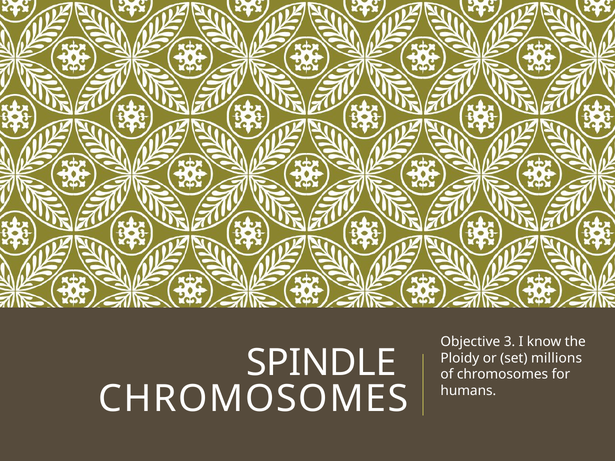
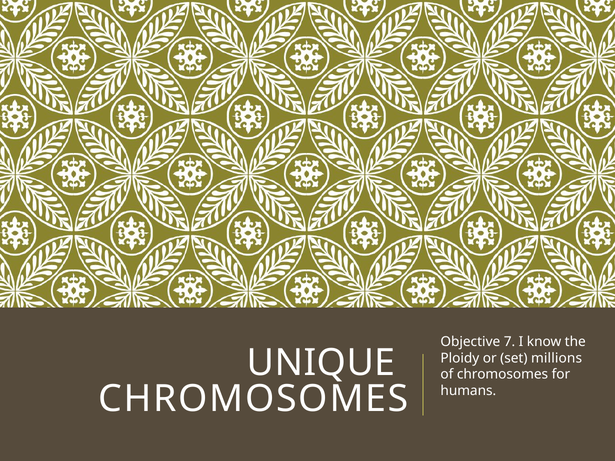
3: 3 -> 7 (509, 342)
SPINDLE: SPINDLE -> UNIQUE (321, 363)
